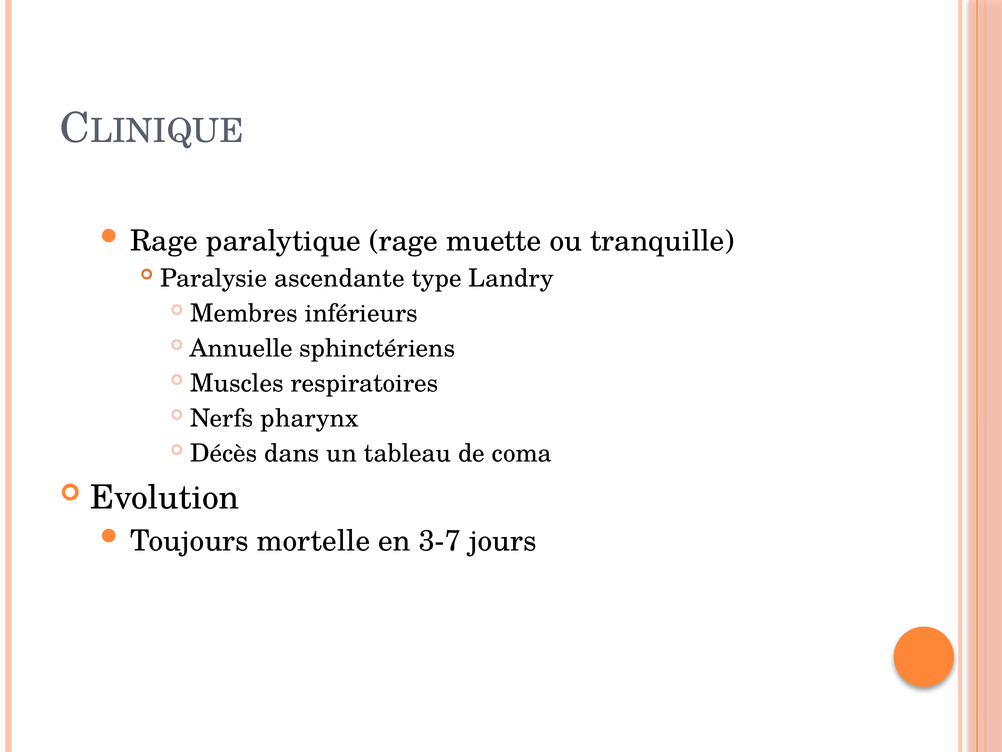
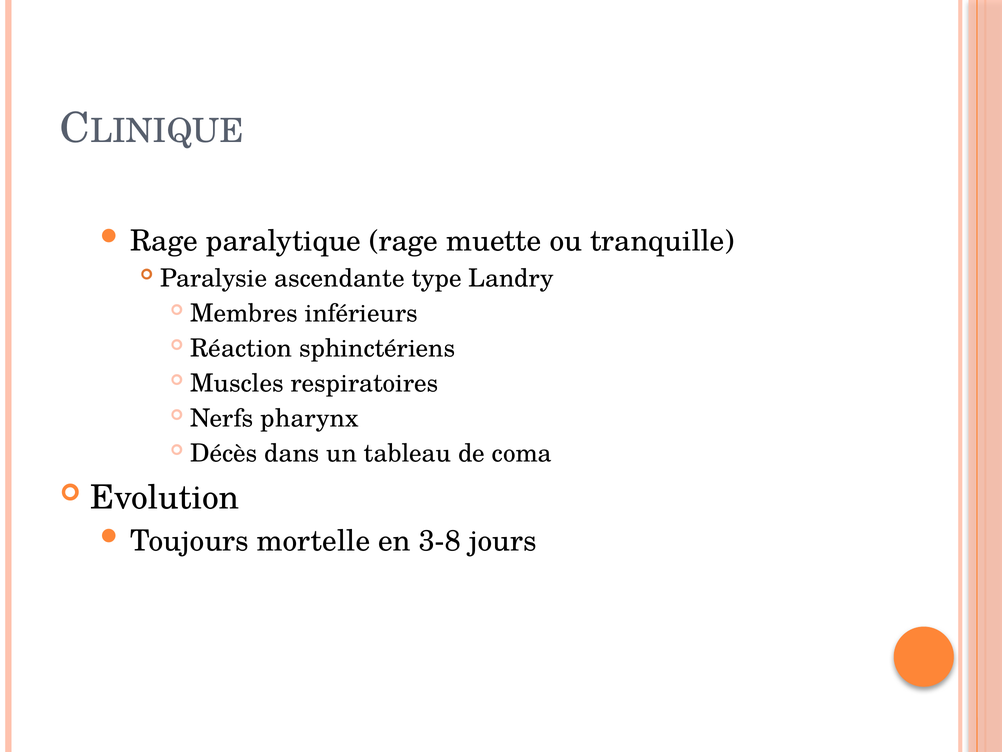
Annuelle: Annuelle -> Réaction (241, 348)
3-7: 3-7 -> 3-8 (440, 541)
